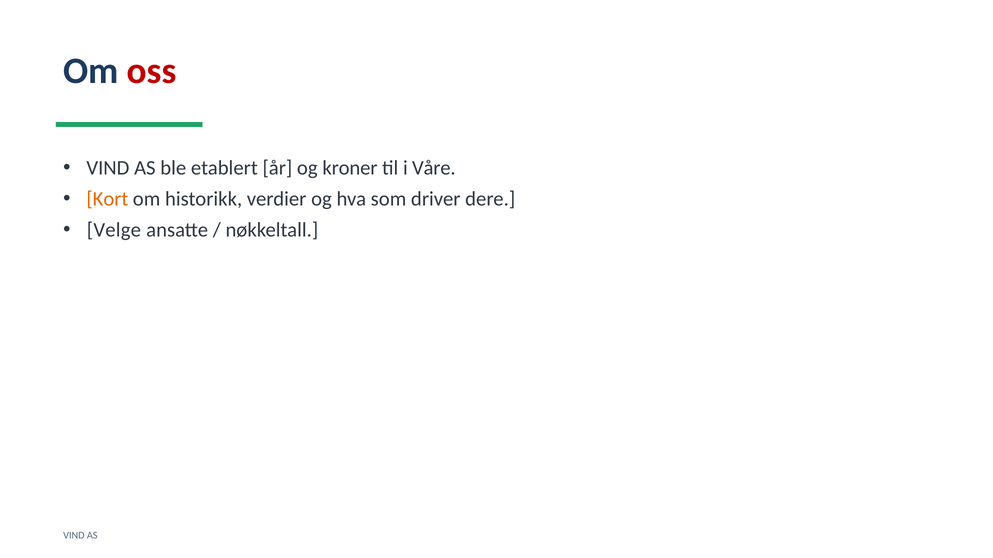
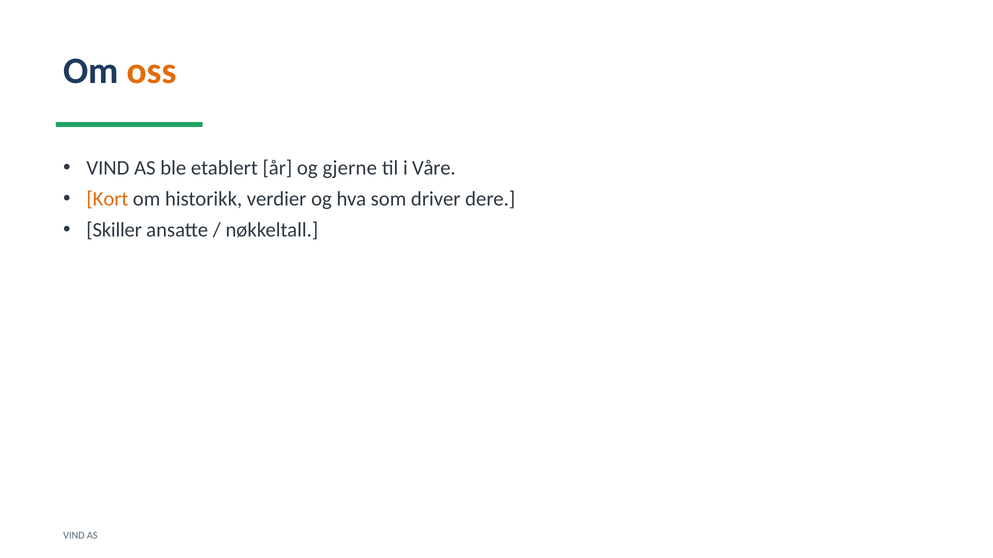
oss colour: red -> orange (152, 71)
kroner: kroner -> gjerne (350, 168)
Velge: Velge -> Skiller (114, 230)
